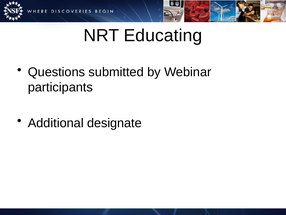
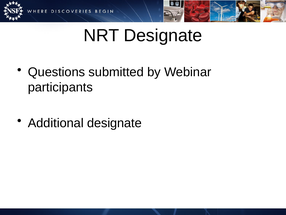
NRT Educating: Educating -> Designate (163, 36)
